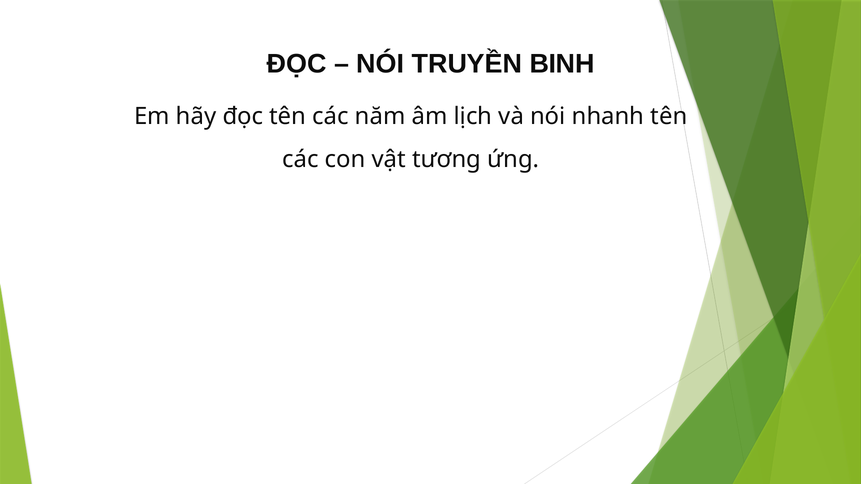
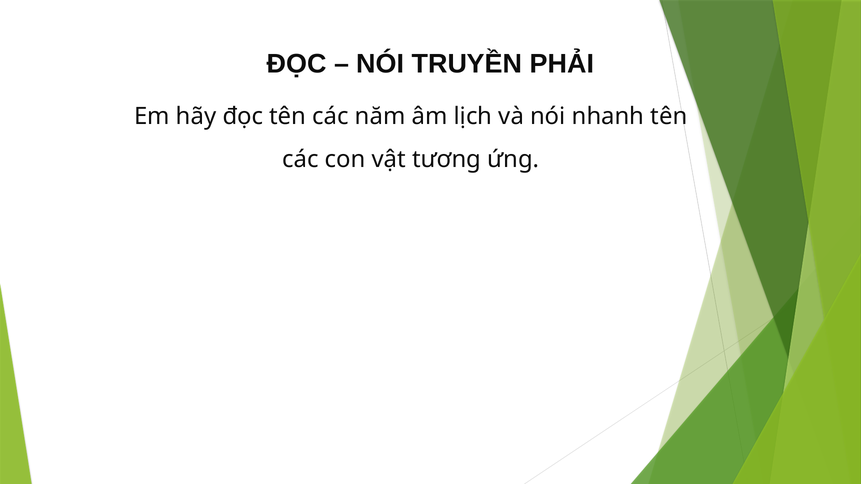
BINH: BINH -> PHẢI (562, 64)
